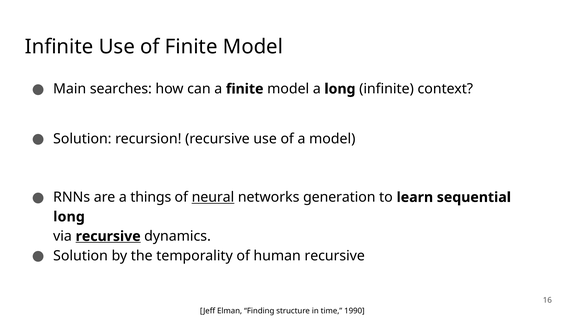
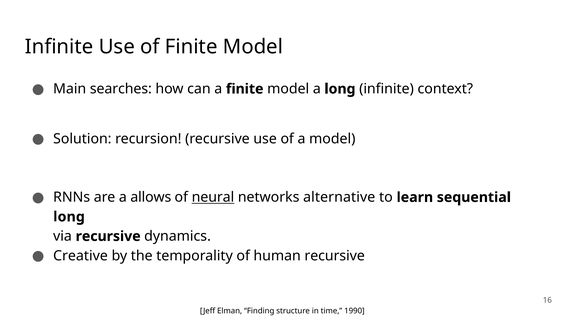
things: things -> allows (151, 197)
generation: generation -> alternative (339, 197)
recursive underline: present -> none (108, 236)
Solution: Solution -> Creative (80, 256)
